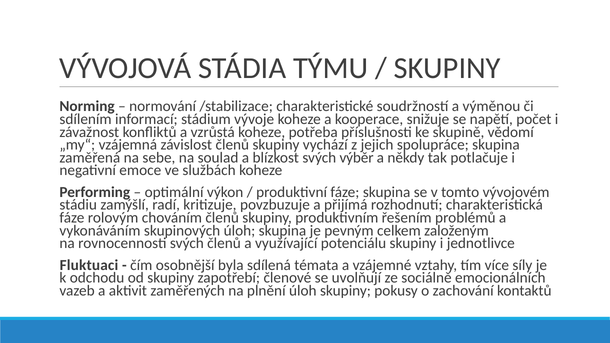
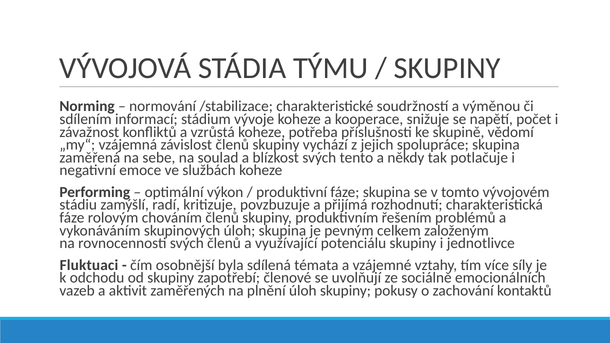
výběr: výběr -> tento (356, 158)
